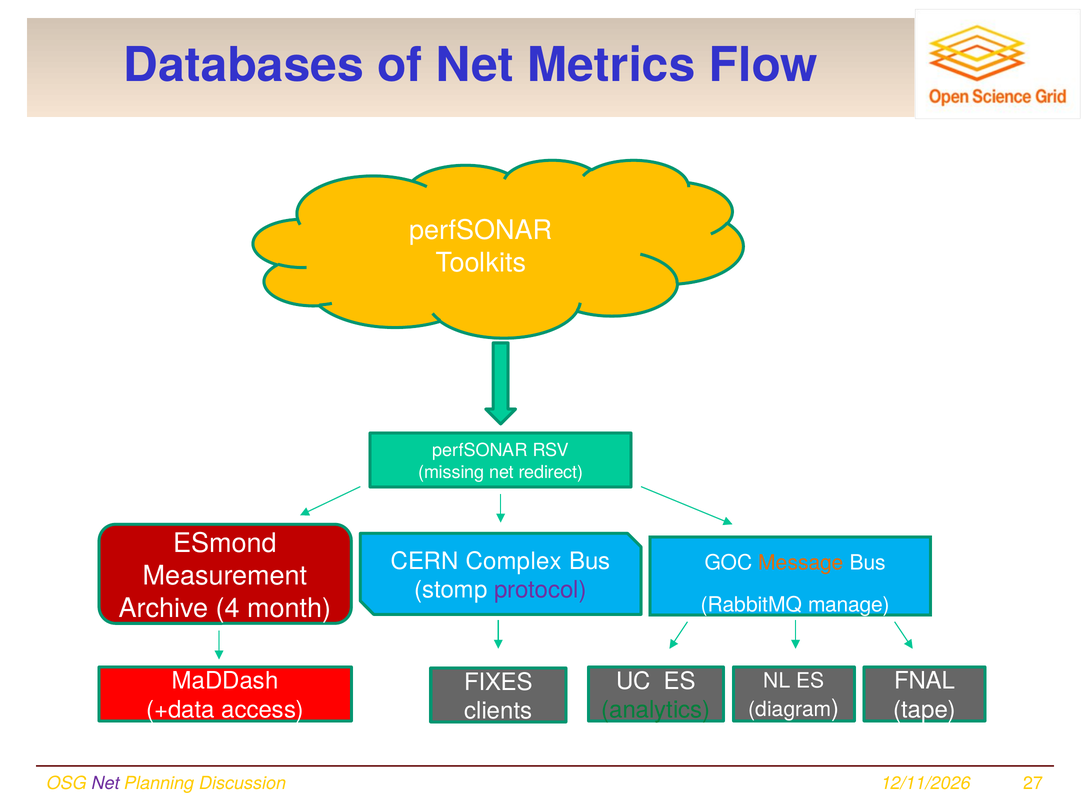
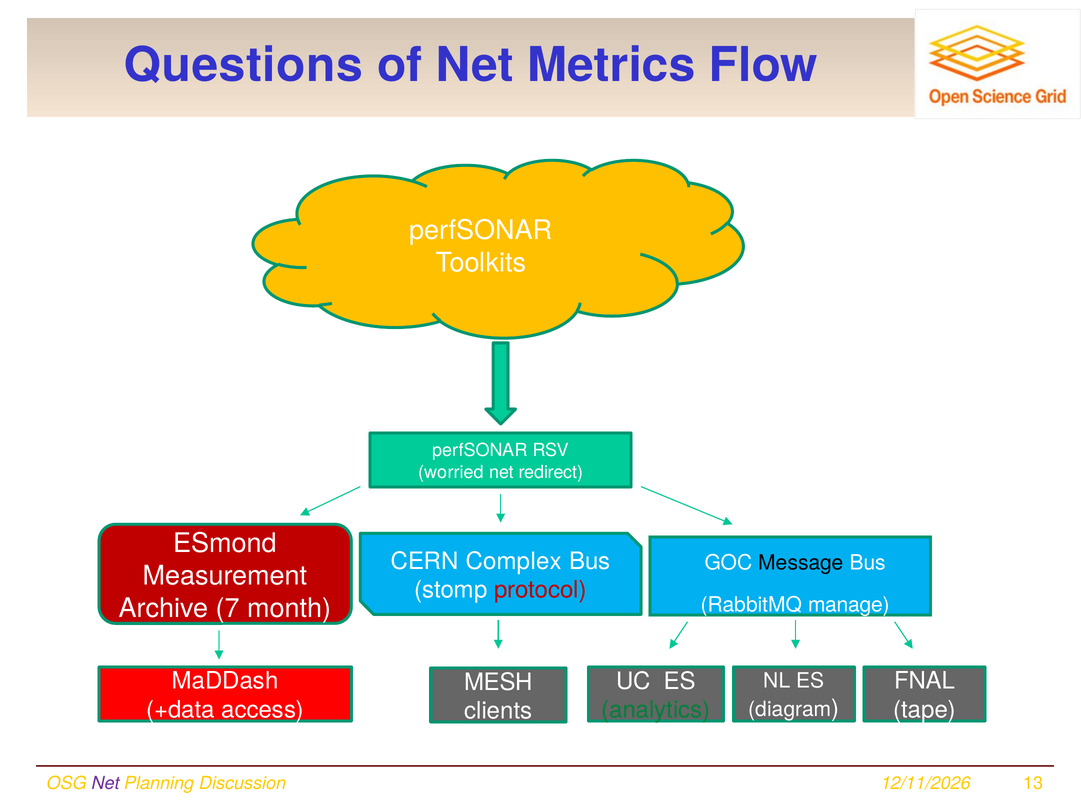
Databases: Databases -> Questions (243, 65)
missing: missing -> worried (451, 472)
Message colour: orange -> black (801, 562)
protocol colour: purple -> red (540, 590)
4: 4 -> 7 (228, 608)
FIXES: FIXES -> MESH (498, 682)
27: 27 -> 13 (1033, 783)
